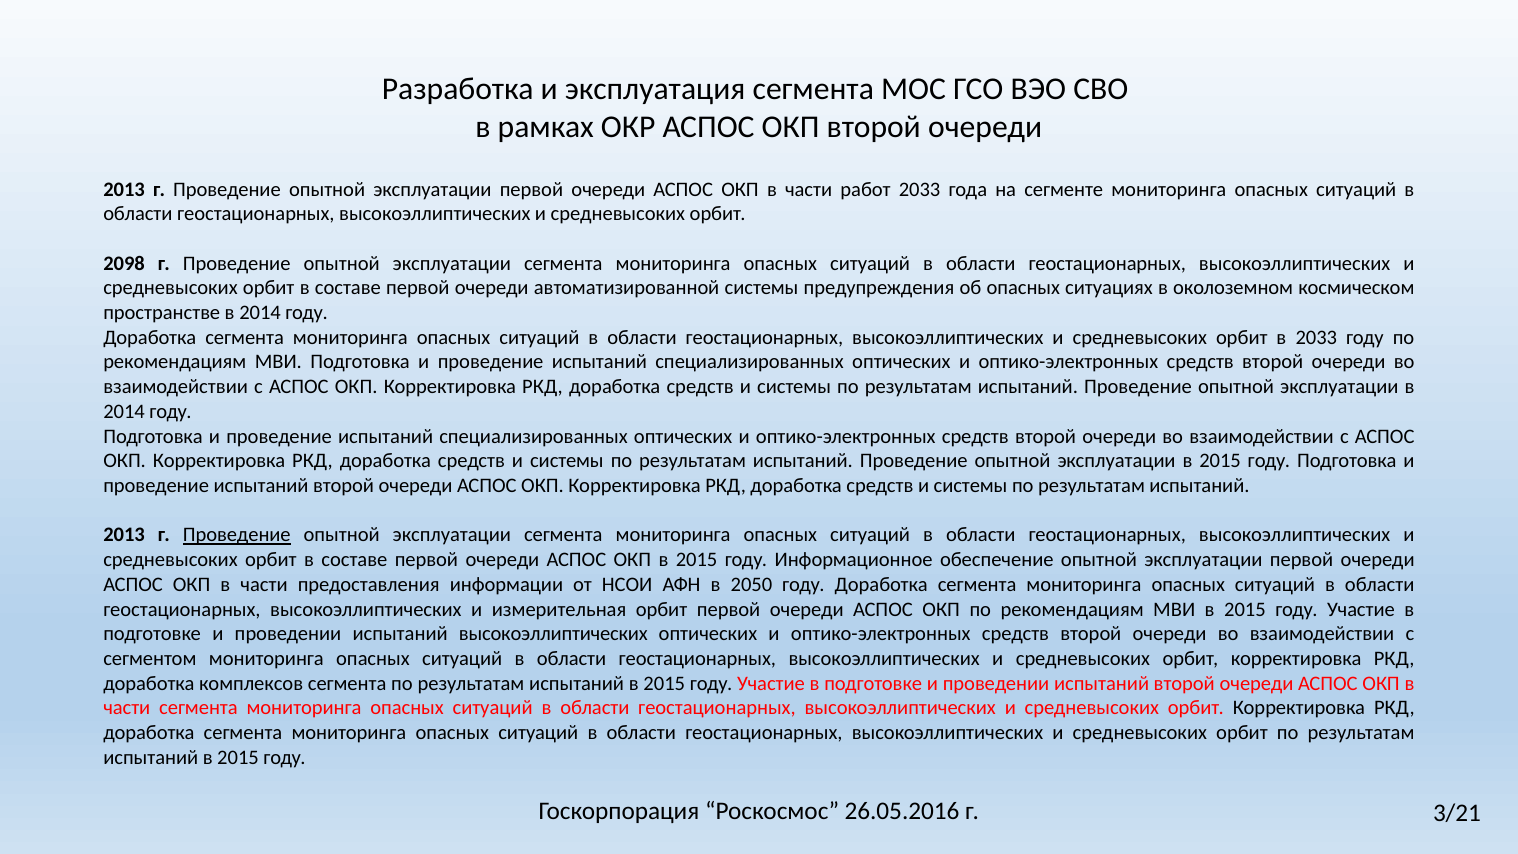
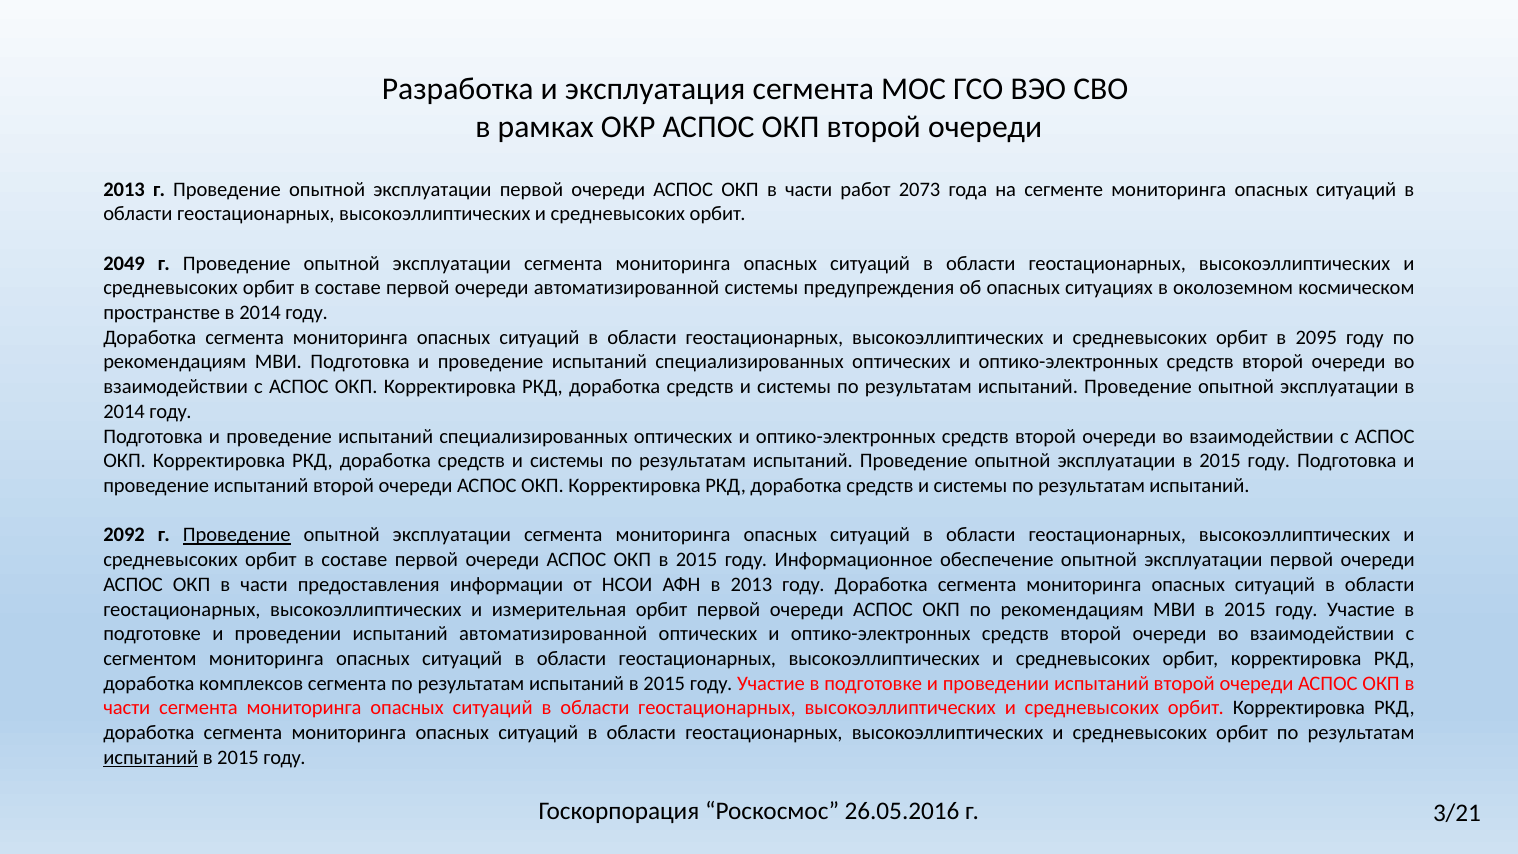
работ 2033: 2033 -> 2073 (920, 189)
2098: 2098 -> 2049 (124, 263)
в 2033: 2033 -> 2095 (1316, 337)
2013: 2013 -> 2092 (124, 535)
в 2050: 2050 -> 2013 (751, 584)
испытаний высокоэллиптических: высокоэллиптических -> автоматизированной (553, 634)
испытаний underline: none -> present (151, 757)
